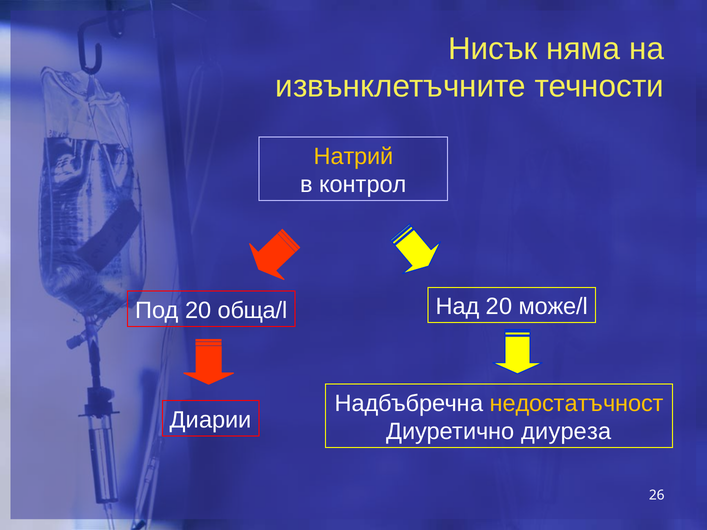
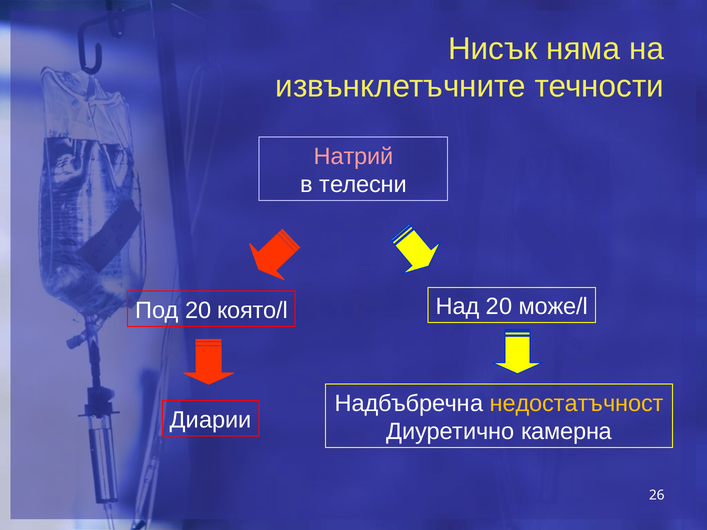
Натрий colour: yellow -> pink (354, 156)
контрол: контрол -> телесни (363, 185)
обща/l: обща/l -> която/l (253, 311)
диуреза: диуреза -> камерна (567, 432)
